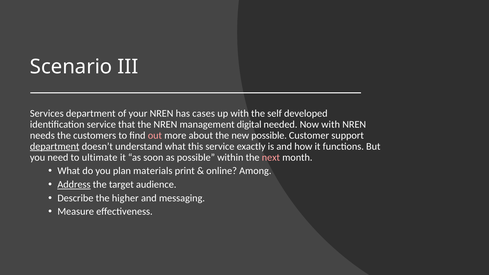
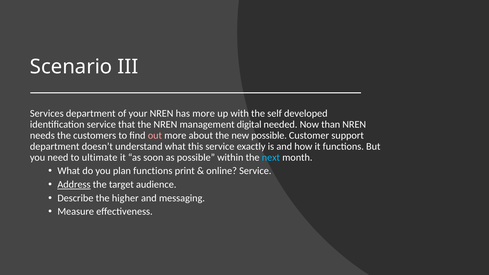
has cases: cases -> more (204, 113)
Now with: with -> than (331, 124)
department underline: present -> none (55, 146)
next colour: pink -> light blue (271, 157)
plan materials: materials -> functions (153, 171)
online Among: Among -> Service (255, 171)
